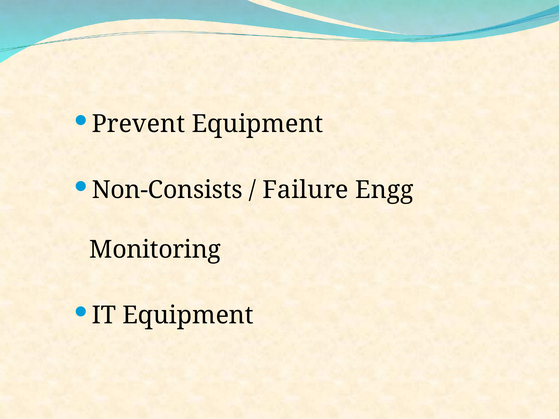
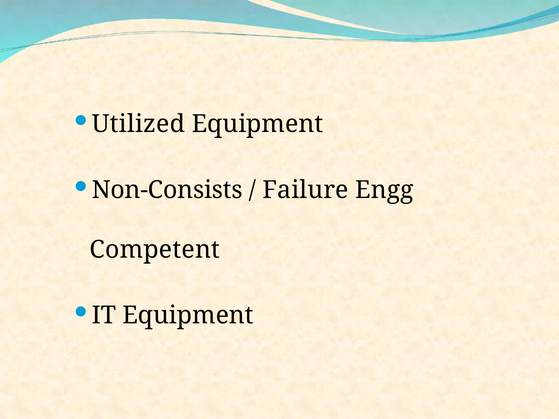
Prevent: Prevent -> Utilized (138, 124)
Monitoring: Monitoring -> Competent (155, 250)
